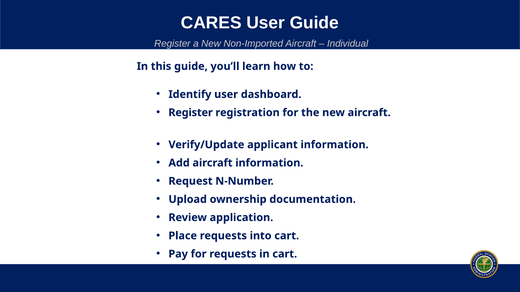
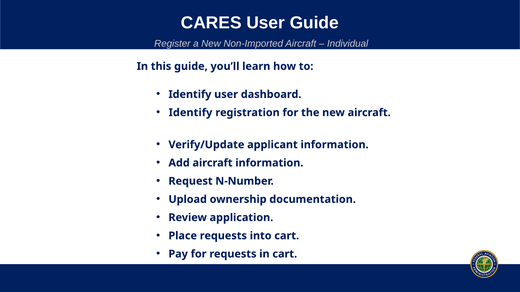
Register: Register -> Identify (190, 113)
